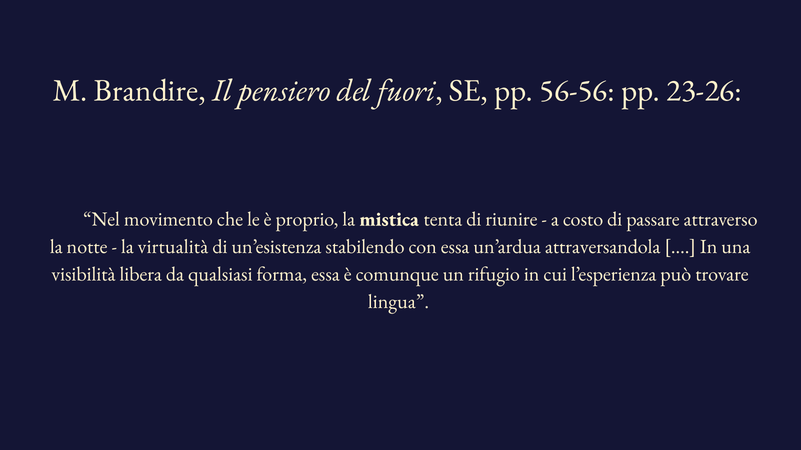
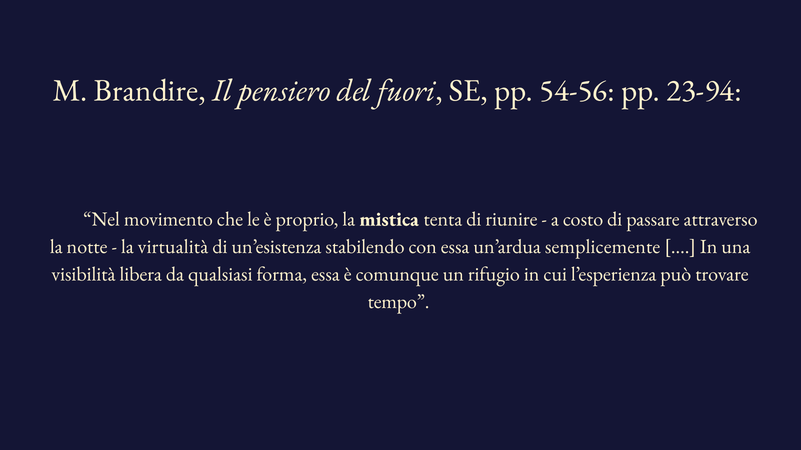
56-56: 56-56 -> 54-56 (577, 91)
23-26: 23-26 -> 23-94 (704, 91)
attraversandola: attraversandola -> semplicemente (603, 247)
lingua: lingua -> tempo (399, 302)
